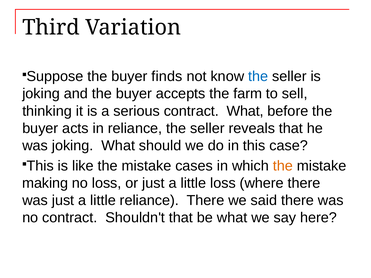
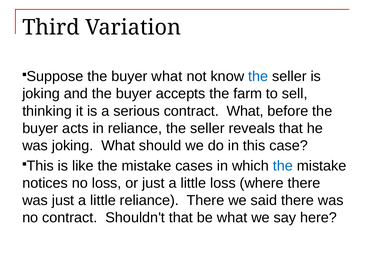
buyer finds: finds -> what (167, 76)
the colour: orange -> blue (283, 166)
making: making -> notices (45, 183)
